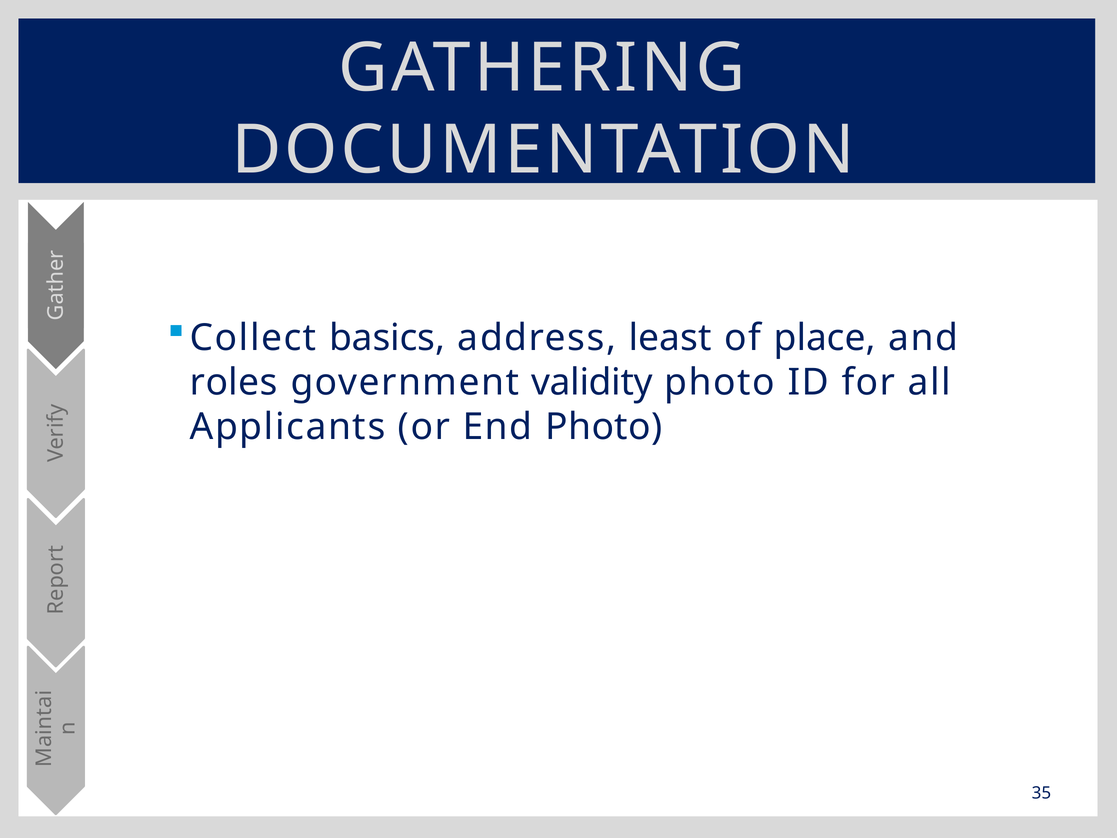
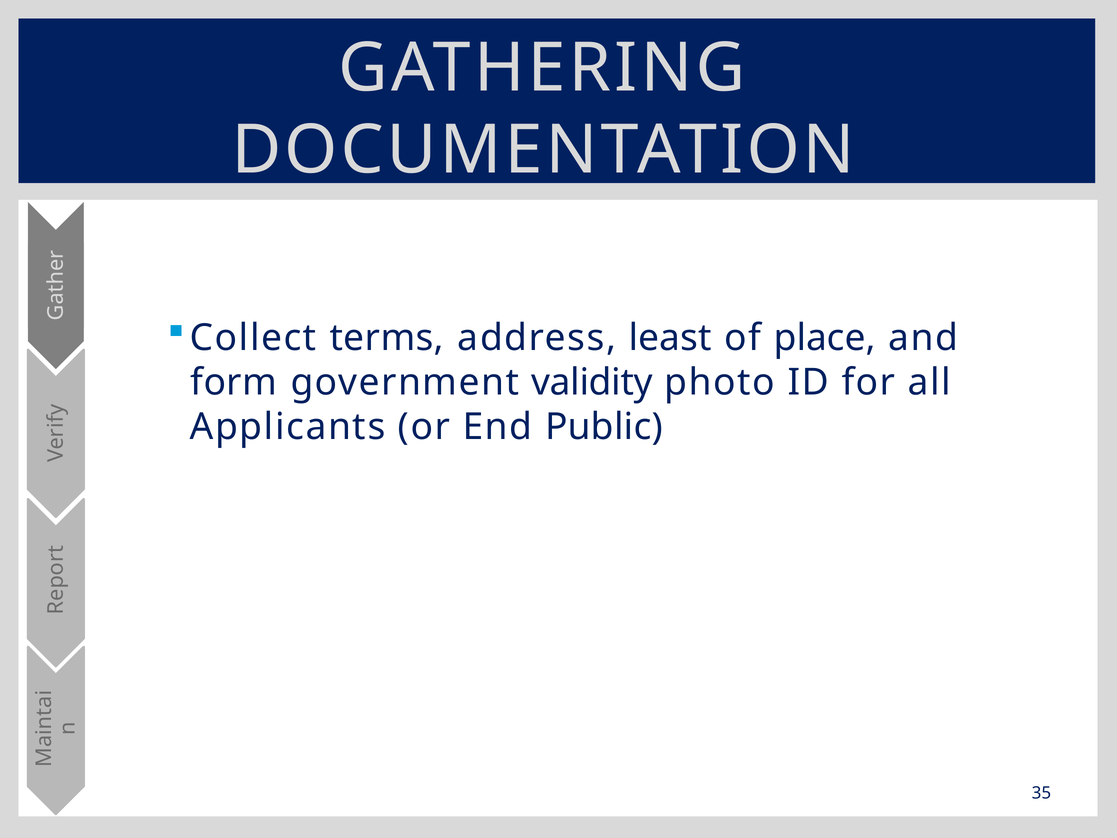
basics: basics -> terms (387, 338)
roles: roles -> form (234, 382)
End Photo: Photo -> Public (604, 427)
